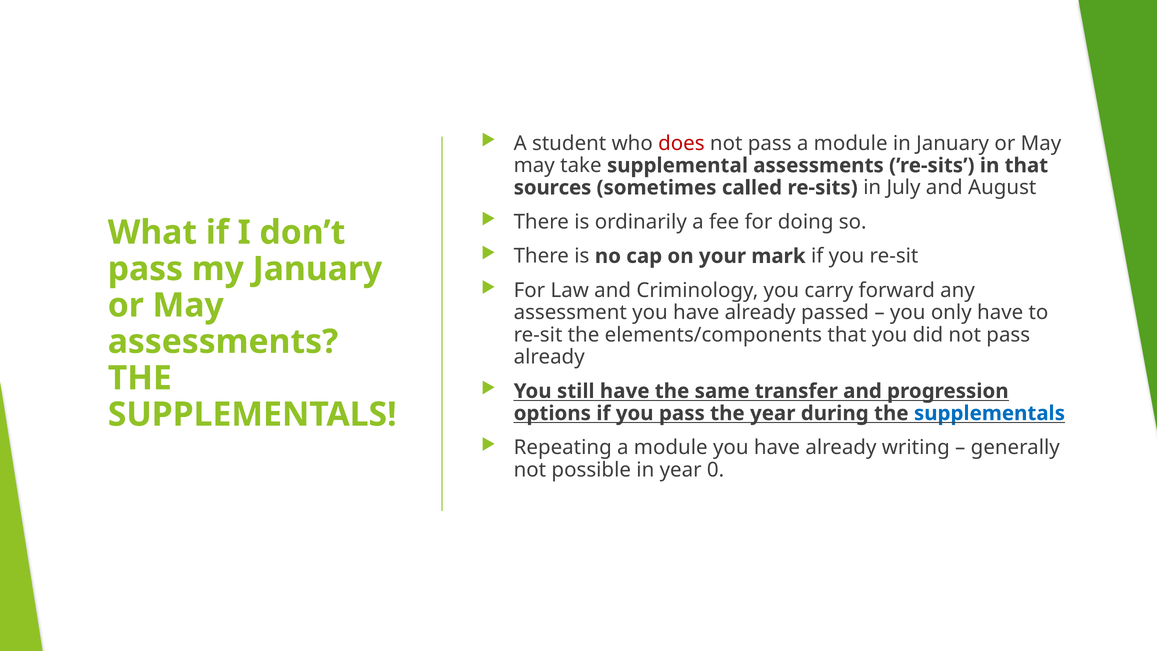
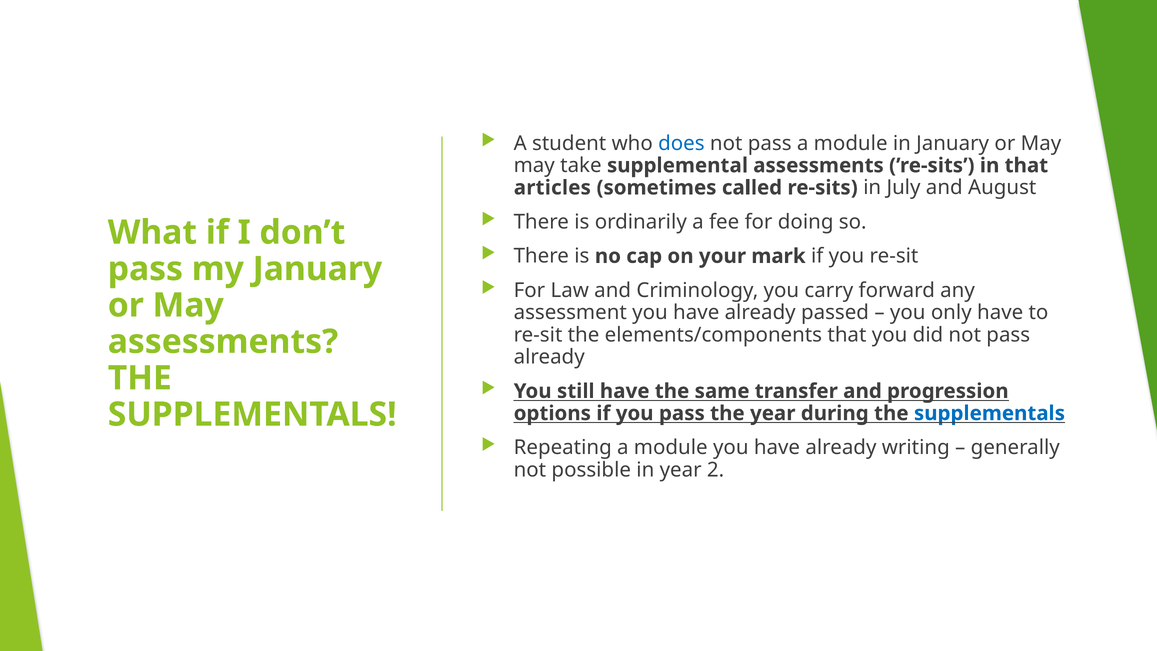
does colour: red -> blue (681, 143)
sources: sources -> articles (552, 188)
0: 0 -> 2 (716, 470)
